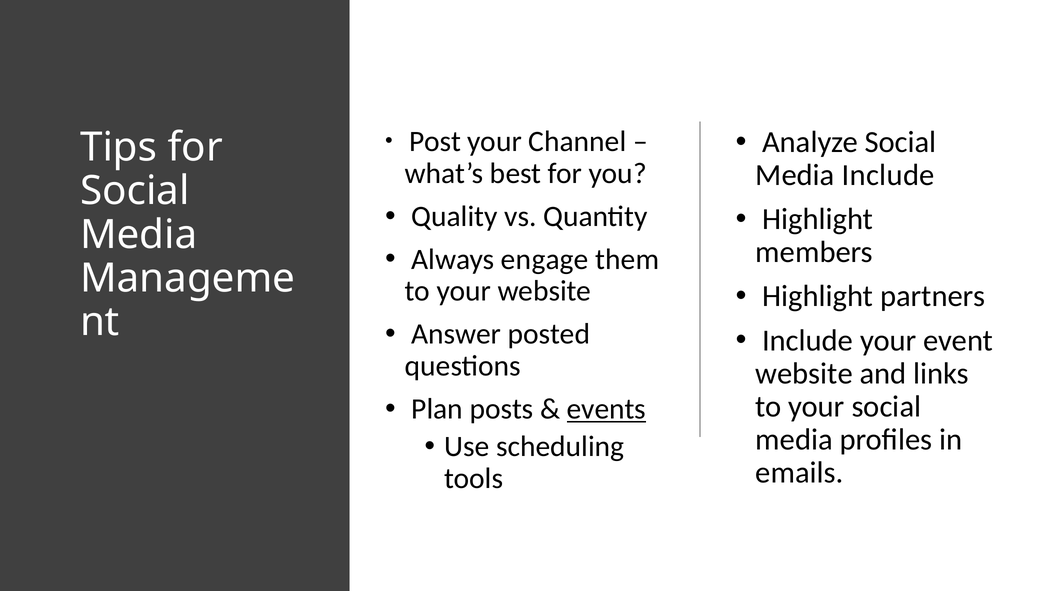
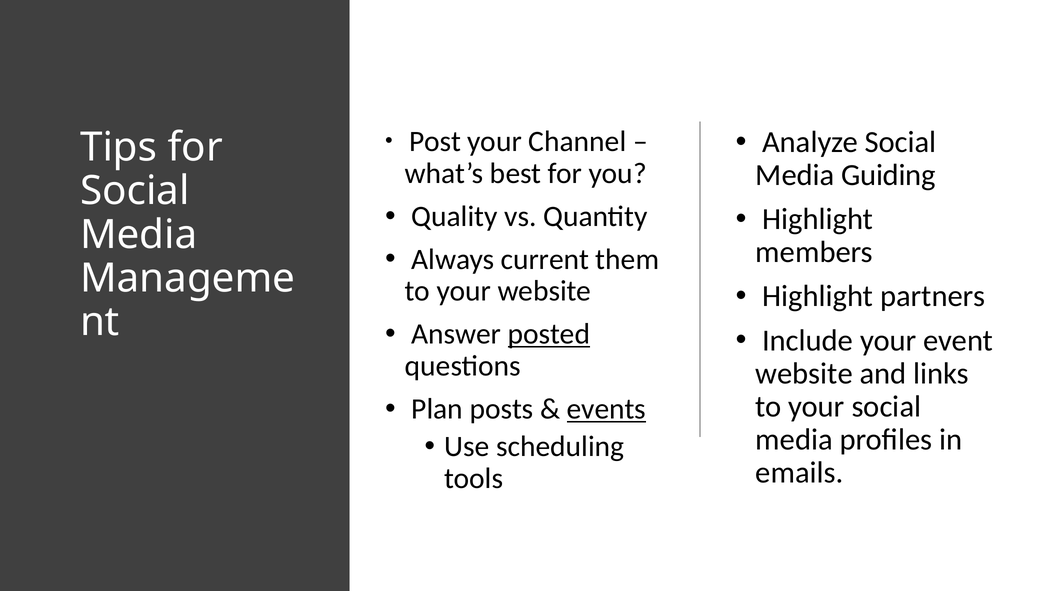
Media Include: Include -> Guiding (888, 175)
engage: engage -> current (545, 259)
posted underline: none -> present (549, 334)
